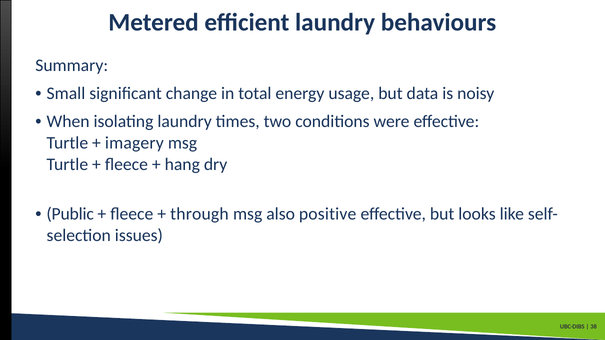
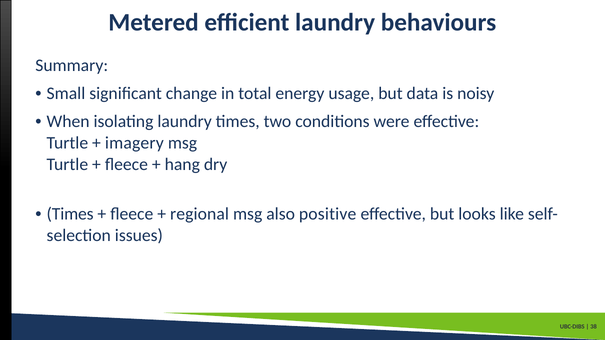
Public: Public -> Times (70, 214)
through: through -> regional (200, 214)
